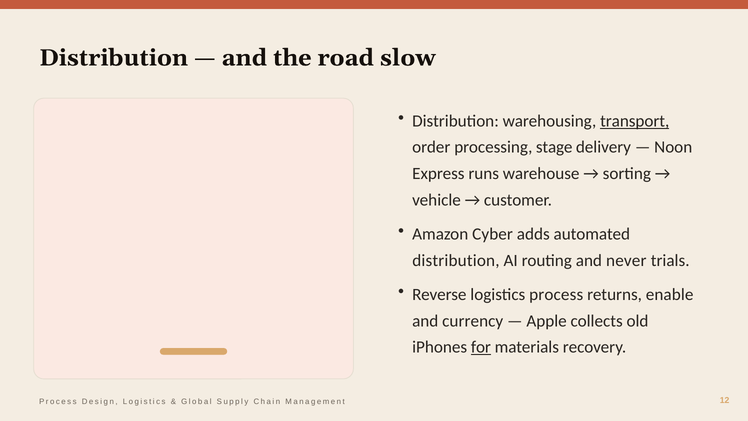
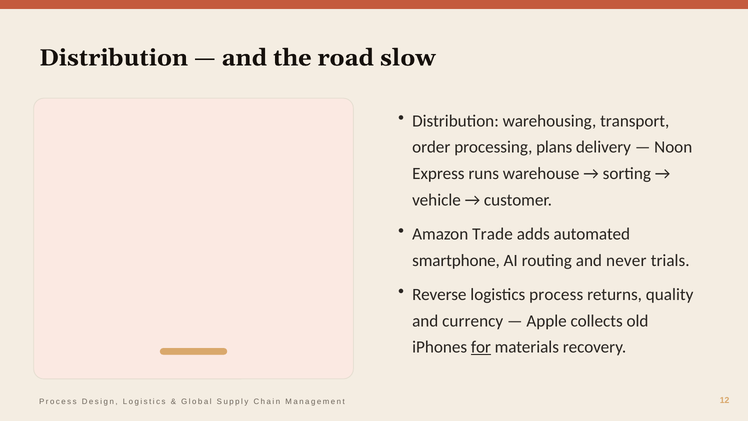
transport underline: present -> none (635, 121)
stage: stage -> plans (554, 147)
Cyber: Cyber -> Trade (493, 234)
distribution: distribution -> smartphone (456, 260)
enable: enable -> quality (670, 294)
